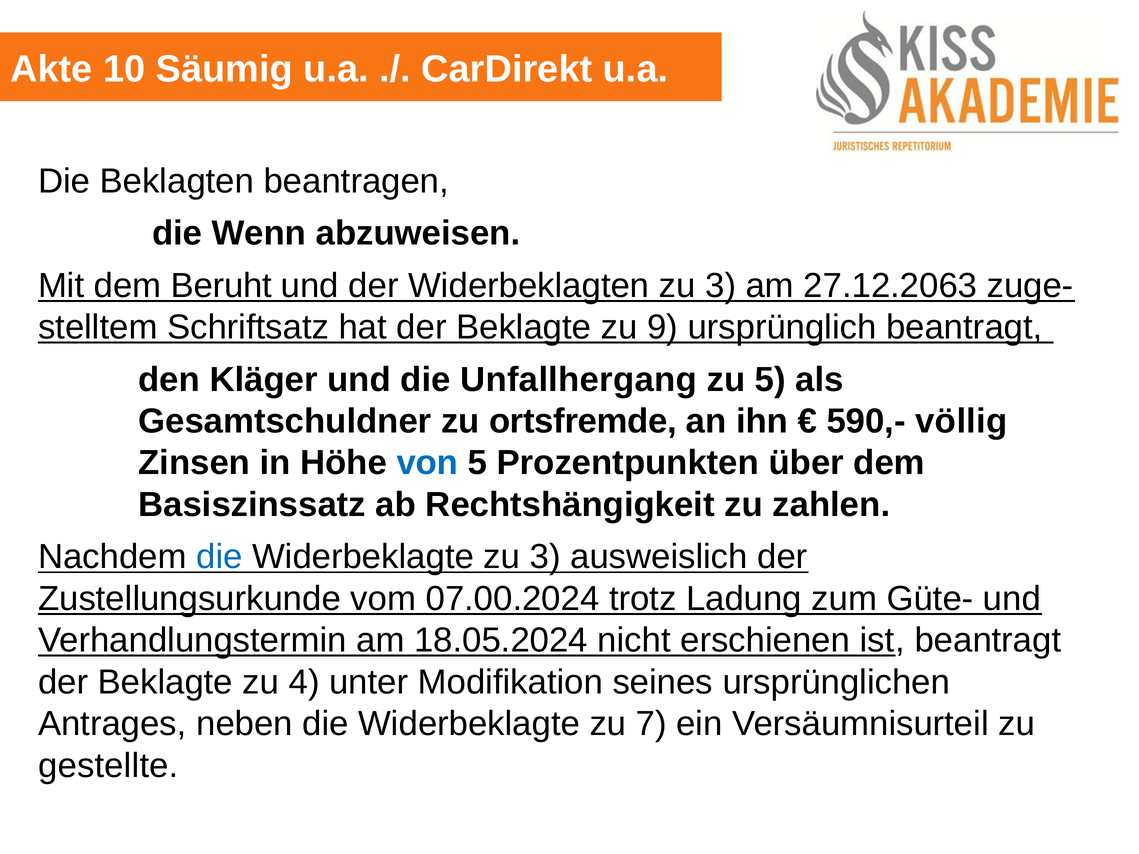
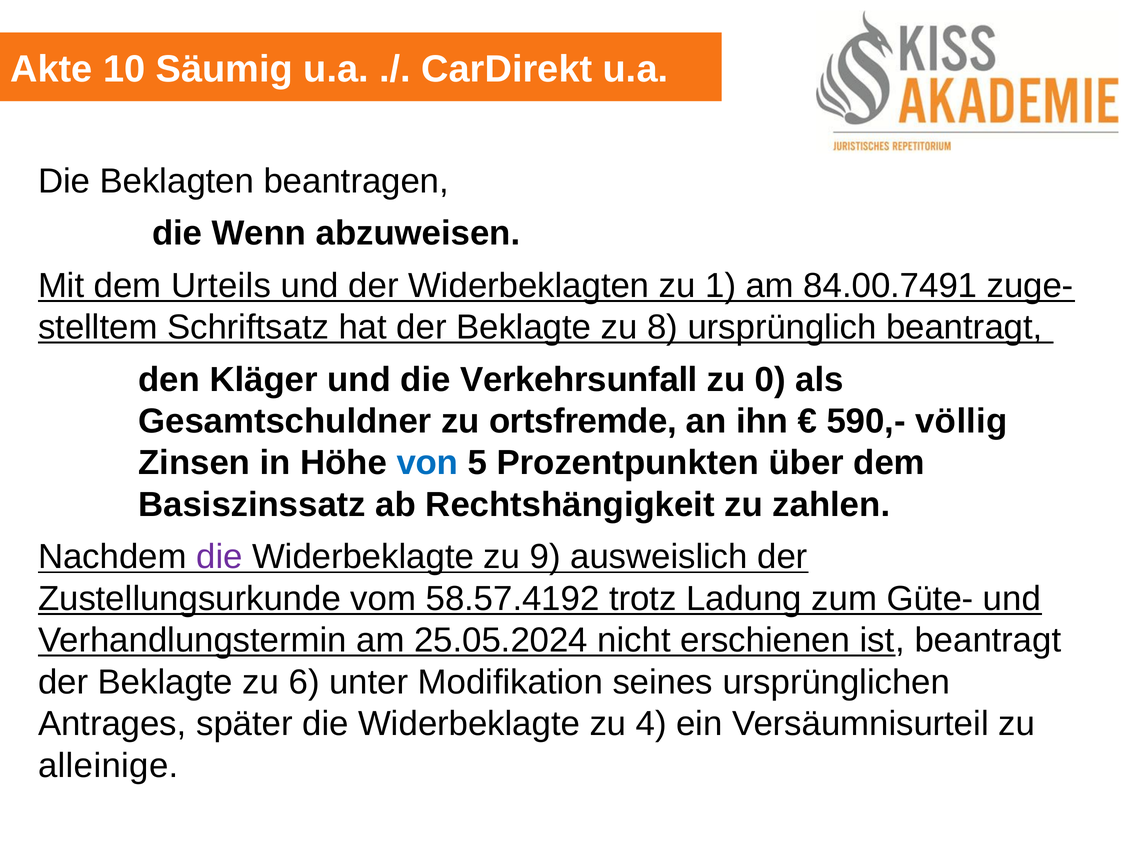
Beruht: Beruht -> Urteils (221, 286)
Widerbeklagten zu 3: 3 -> 1 (721, 286)
27.12.2063: 27.12.2063 -> 84.00.7491 (890, 286)
9: 9 -> 8 (663, 327)
Unfallhergang: Unfallhergang -> Verkehrsunfall (579, 380)
zu 5: 5 -> 0 (770, 380)
die colour: blue -> purple (219, 557)
Widerbeklagte zu 3: 3 -> 9 (545, 557)
07.00.2024: 07.00.2024 -> 58.57.4192 (513, 599)
18.05.2024: 18.05.2024 -> 25.05.2024 (501, 641)
4: 4 -> 6 (304, 682)
neben: neben -> später (244, 724)
7: 7 -> 4 (651, 724)
gestellte: gestellte -> alleinige (108, 766)
